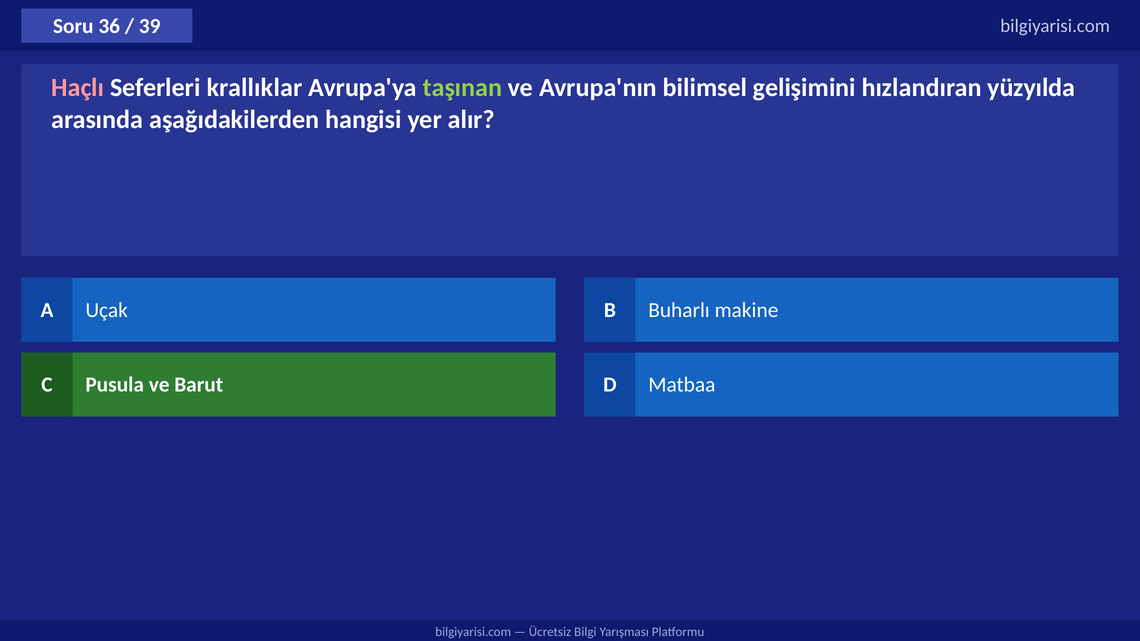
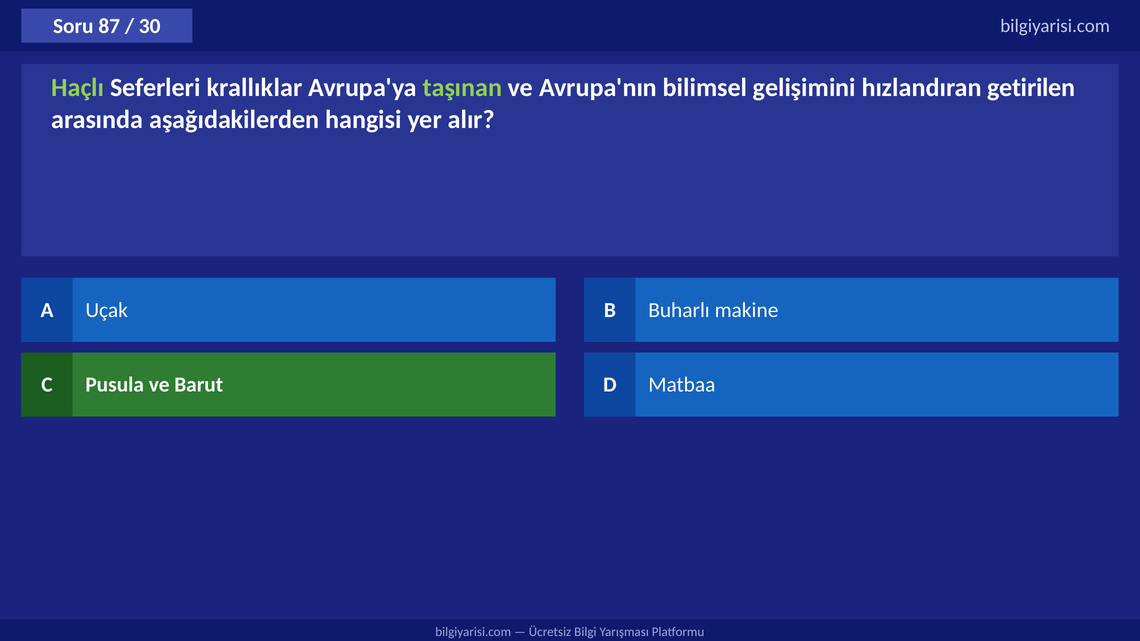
36: 36 -> 87 (109, 26)
39: 39 -> 30 (150, 26)
Haçlı colour: pink -> light green (78, 88)
yüzyılda: yüzyılda -> getirilen (1031, 88)
